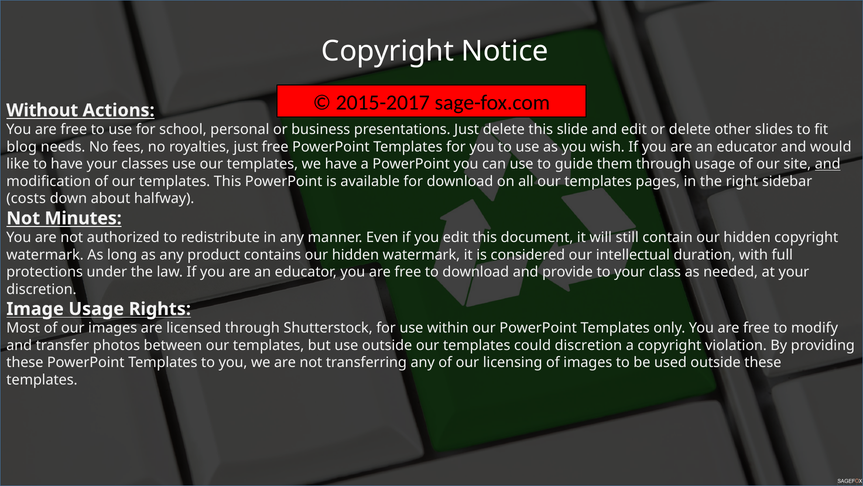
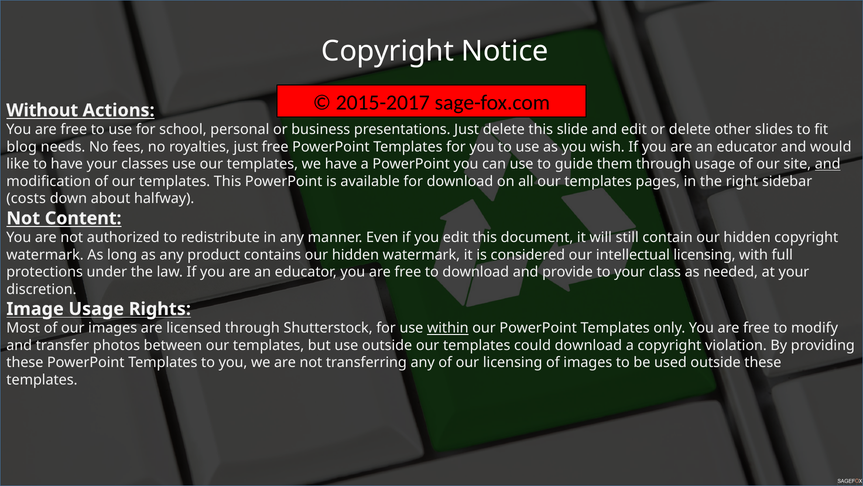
Minutes: Minutes -> Content (83, 218)
intellectual duration: duration -> licensing (705, 254)
within underline: none -> present (448, 328)
could discretion: discretion -> download (588, 345)
